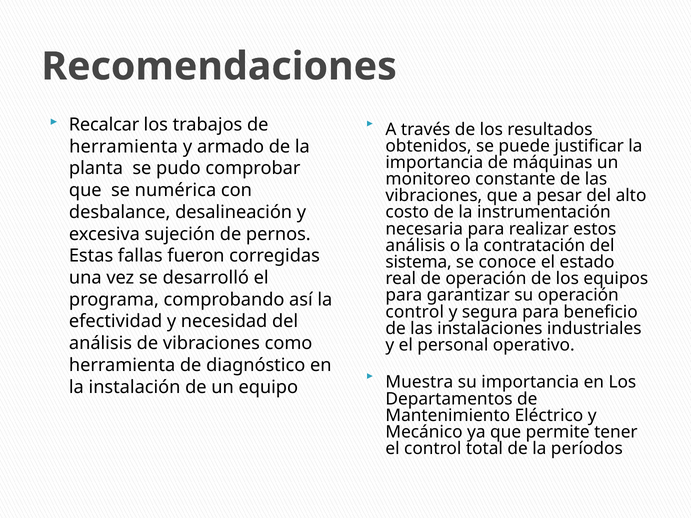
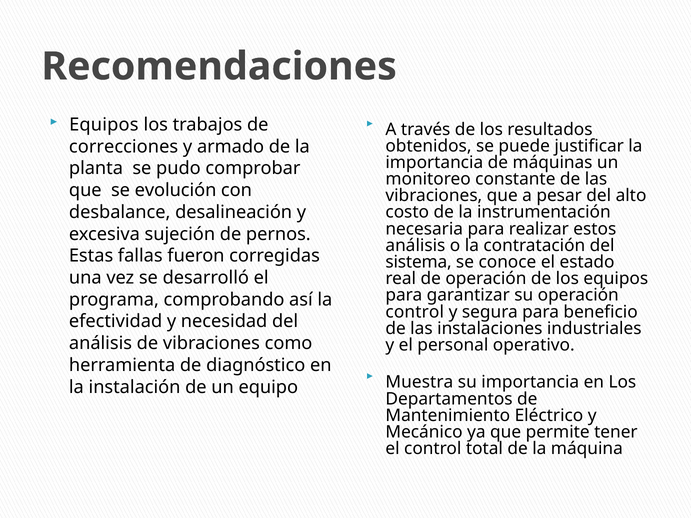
Recalcar: Recalcar -> Equipos (104, 125)
herramienta: herramienta -> correcciones (124, 147)
numérica: numérica -> evolución (176, 190)
períodos: períodos -> máquina (587, 449)
